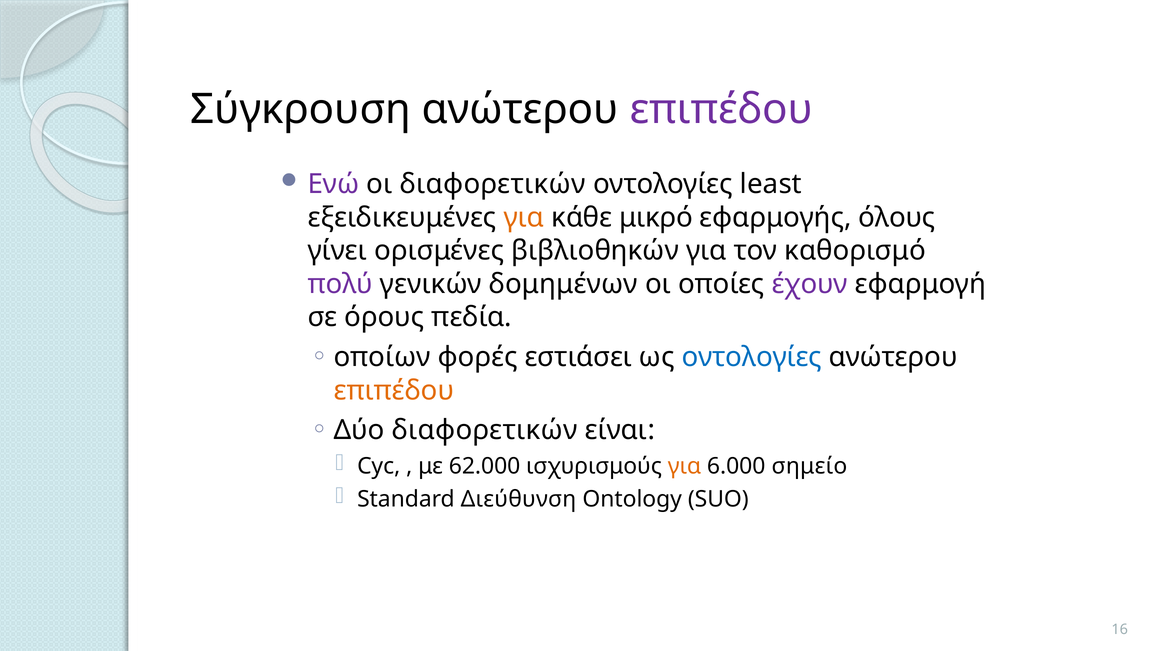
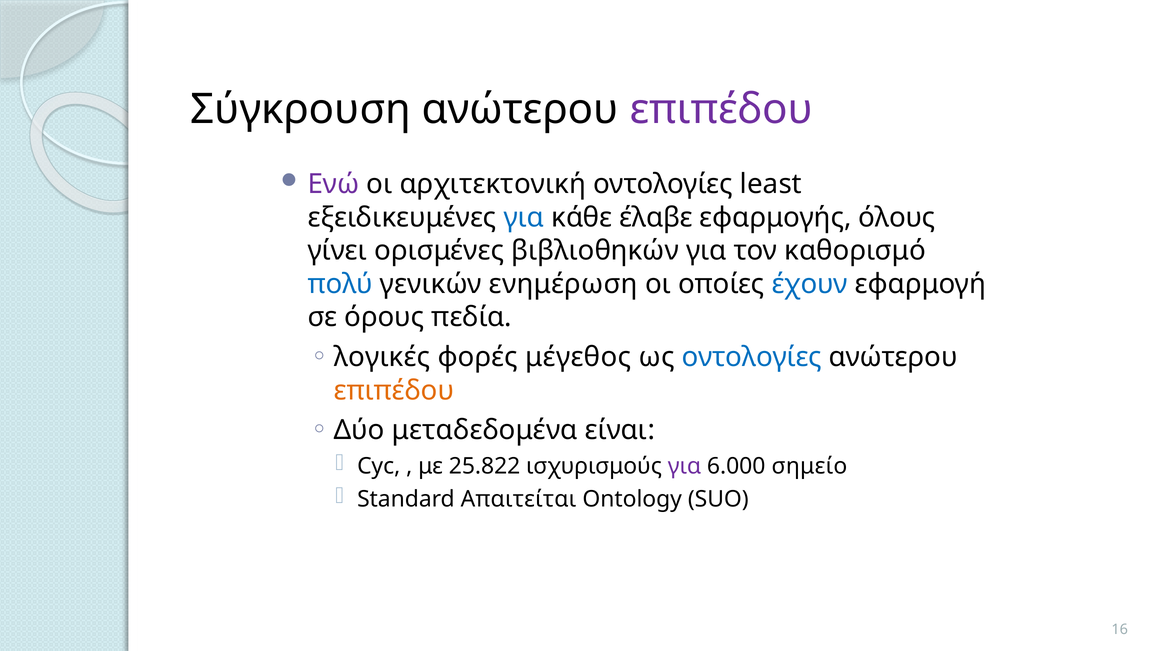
οι διαφορετικών: διαφορετικών -> αρχιτεκτονική (493, 184)
για colour: orange -> blue (524, 218)
μικρό: μικρό -> έλαβε (656, 218)
πολύ colour: purple -> blue (340, 284)
δομημένων: δομημένων -> ενημέρωση (563, 284)
έχουν colour: purple -> blue (810, 284)
οποίων: οποίων -> λογικές (382, 357)
εστιάσει: εστιάσει -> μέγεθος (578, 357)
Δύο διαφορετικών: διαφορετικών -> μεταδεδομένα (485, 431)
62.000: 62.000 -> 25.822 (485, 466)
για colour: orange -> purple (685, 466)
Διεύθυνση: Διεύθυνση -> Απαιτείται (519, 500)
